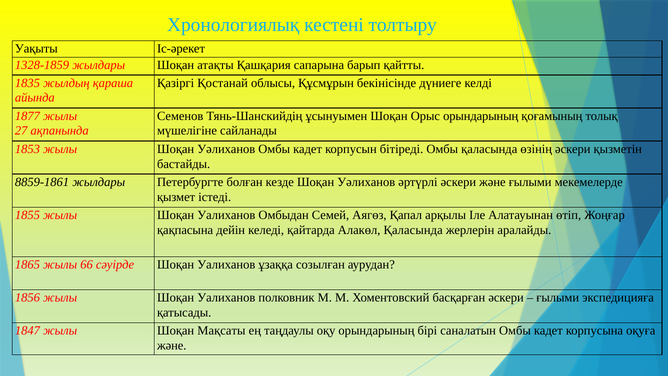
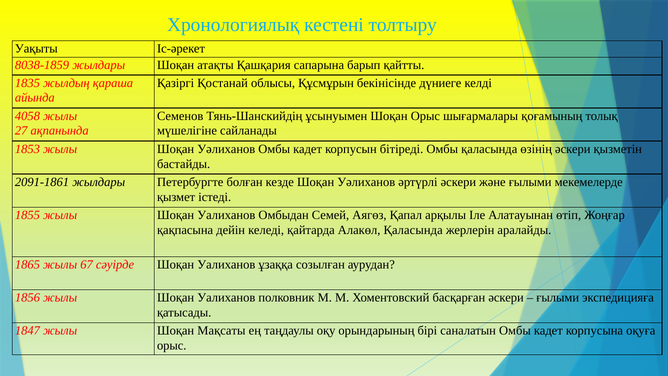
1328-1859: 1328-1859 -> 8038-1859 (42, 65)
1877: 1877 -> 4058 (27, 116)
Орыс орындарының: орындарының -> шығармалары (481, 116)
8859-1861: 8859-1861 -> 2091-1861 (42, 182)
66: 66 -> 67 (87, 264)
және: және -> орыс (172, 345)
